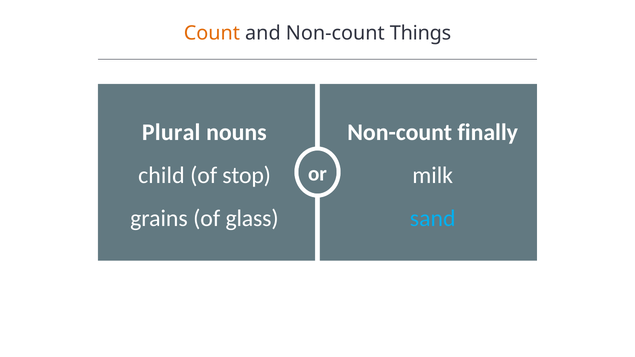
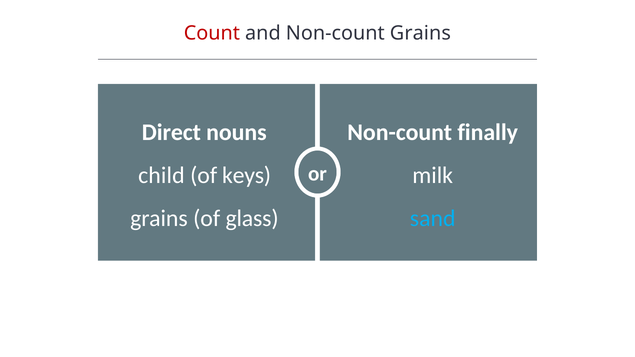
Count colour: orange -> red (212, 33)
Non-count Things: Things -> Grains (420, 33)
Plural: Plural -> Direct (171, 133)
stop: stop -> keys (247, 175)
